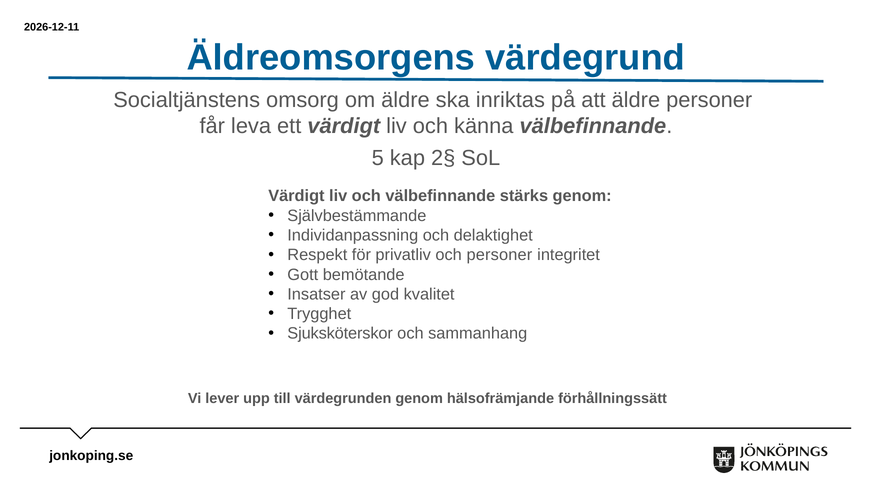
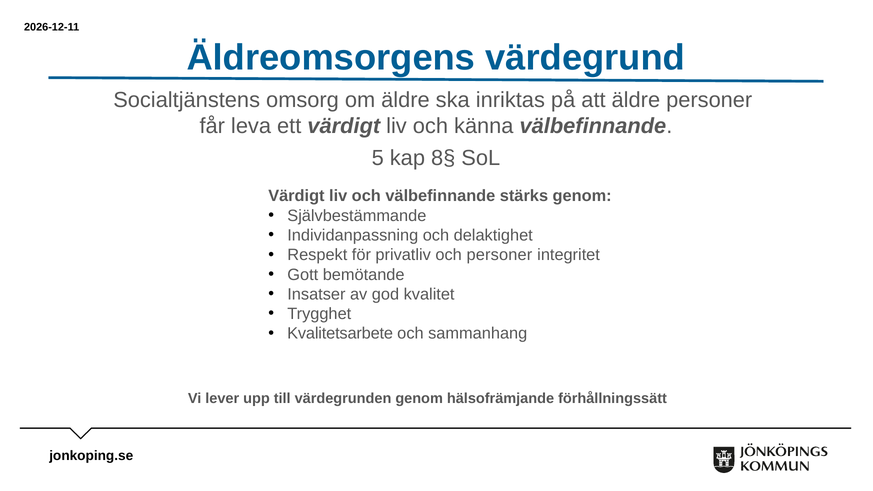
2§: 2§ -> 8§ (443, 158)
Sjuksköterskor: Sjuksköterskor -> Kvalitetsarbete (340, 334)
